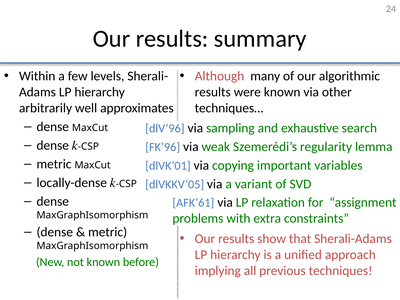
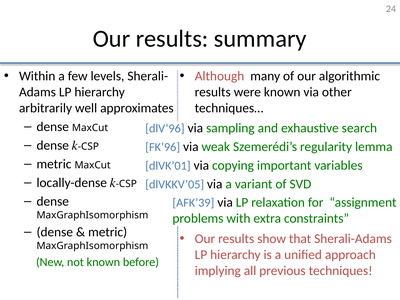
AFK’61: AFK’61 -> AFK’39 (193, 203)
